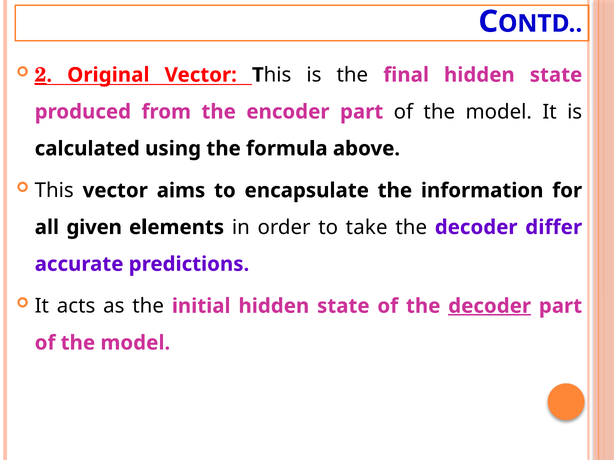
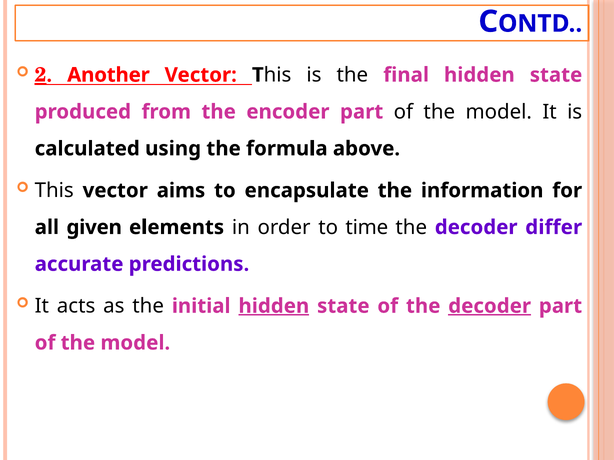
Original: Original -> Another (108, 75)
take: take -> time (367, 228)
hidden underline: none -> present (274, 306)
